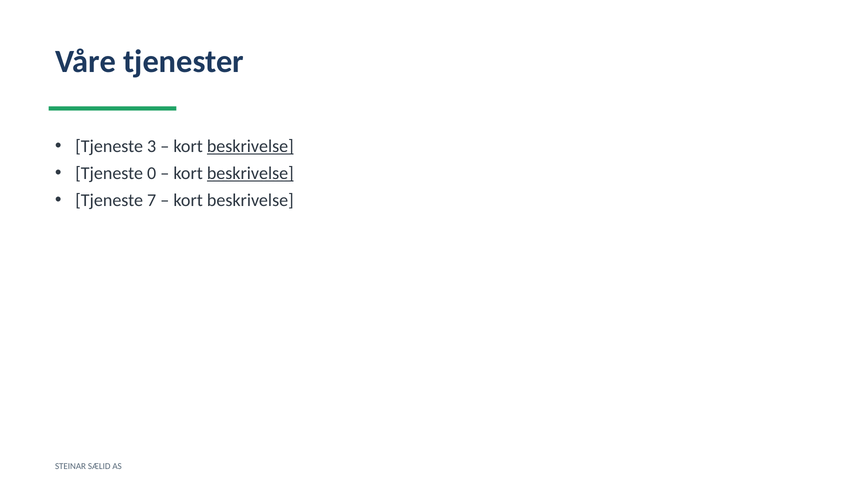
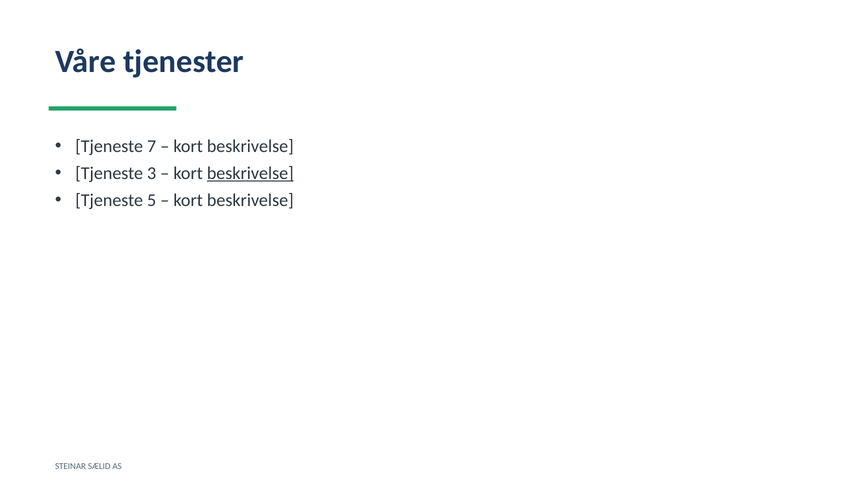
3: 3 -> 7 (152, 147)
beskrivelse underline: present -> none (250, 147)
0: 0 -> 3 (152, 174)
7: 7 -> 5 (152, 201)
